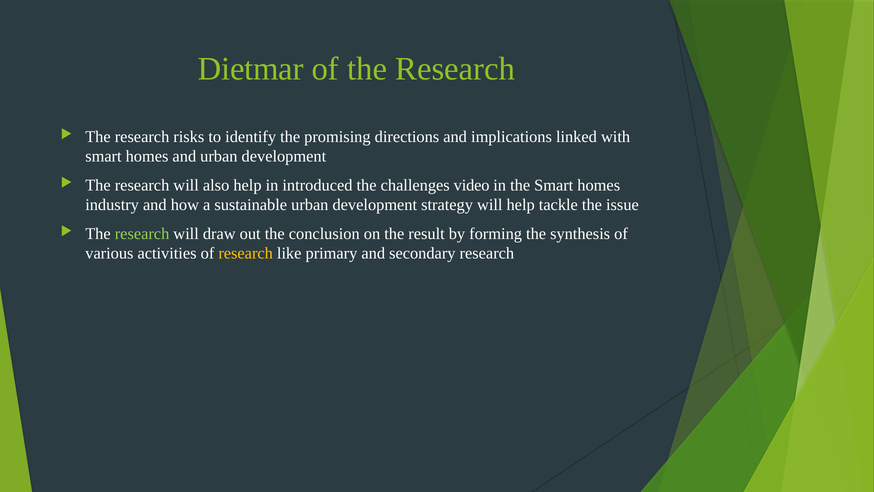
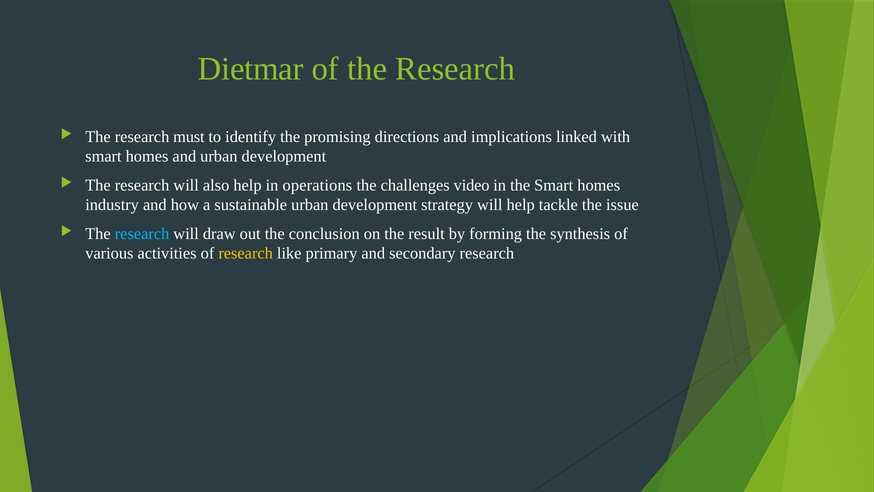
risks: risks -> must (189, 137)
introduced: introduced -> operations (317, 185)
research colour: light green -> light blue (142, 234)
